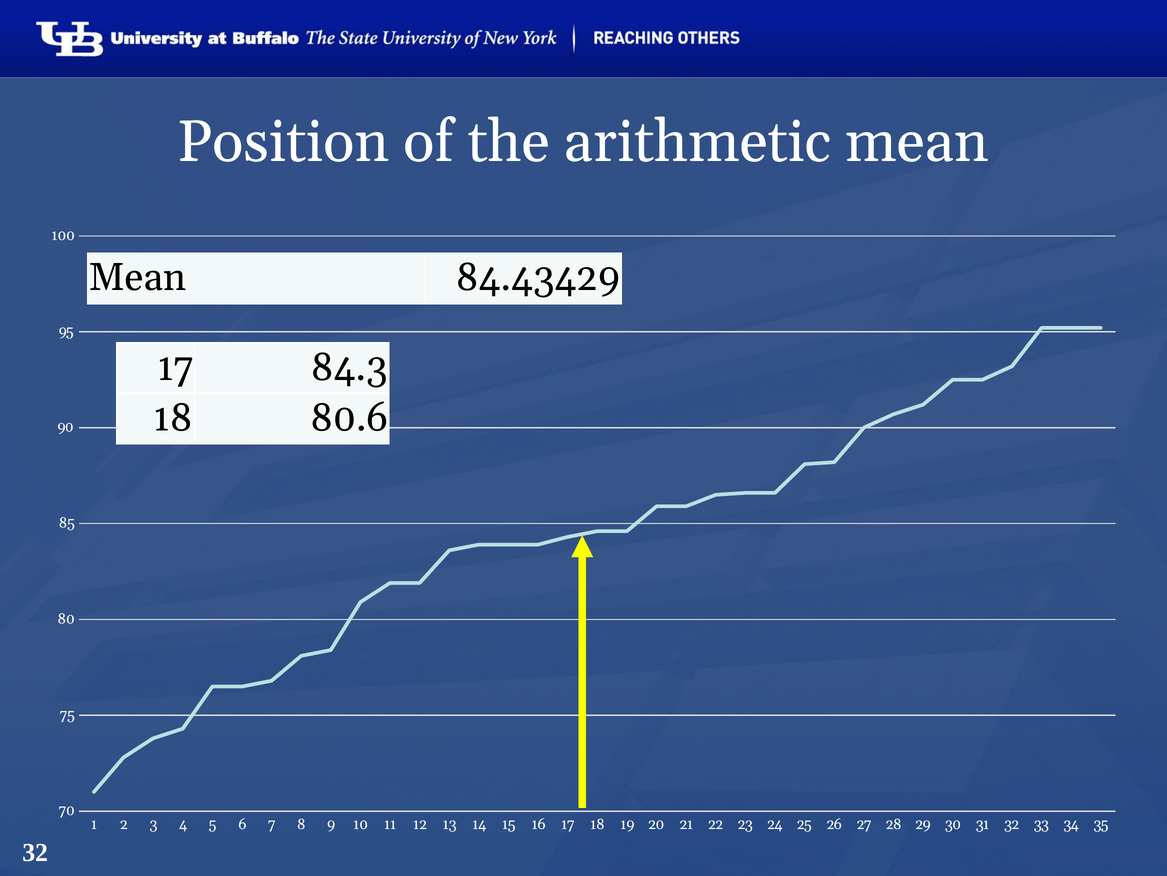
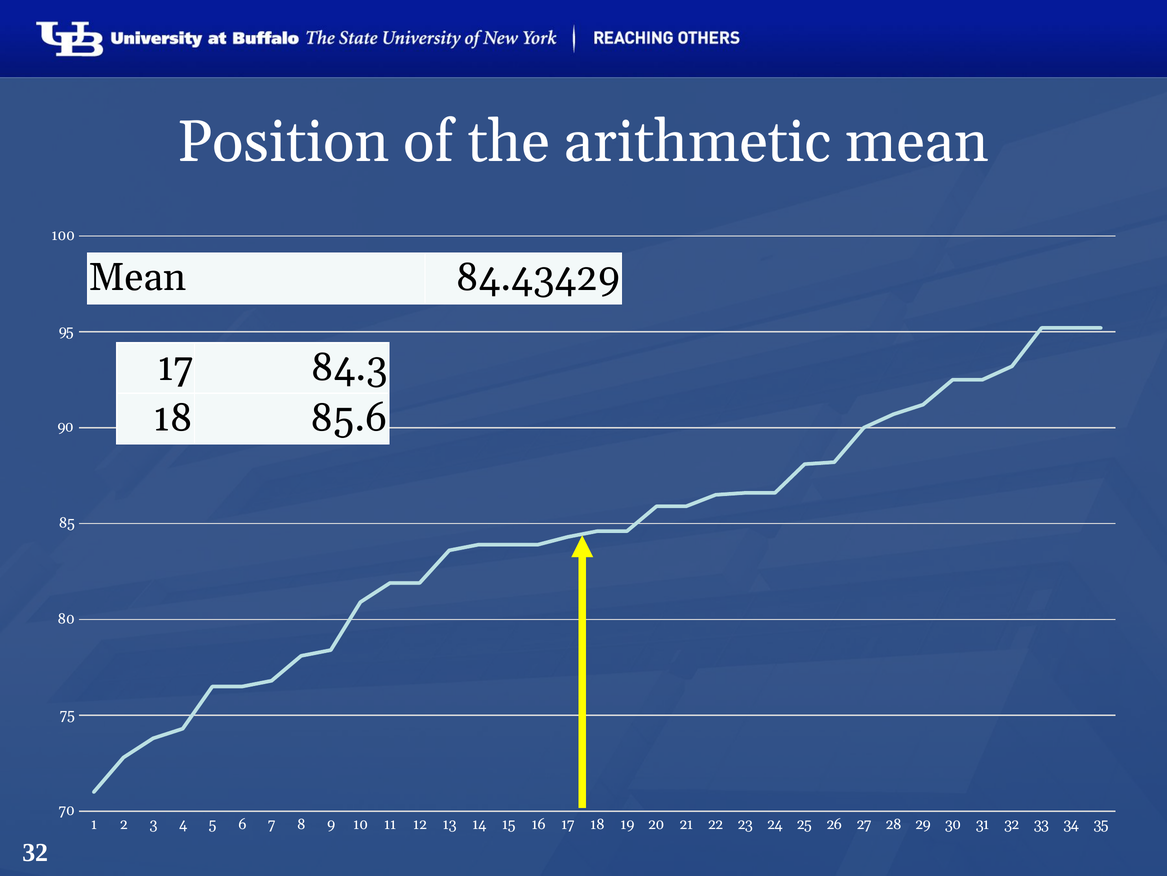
80.6: 80.6 -> 85.6 (349, 418)
